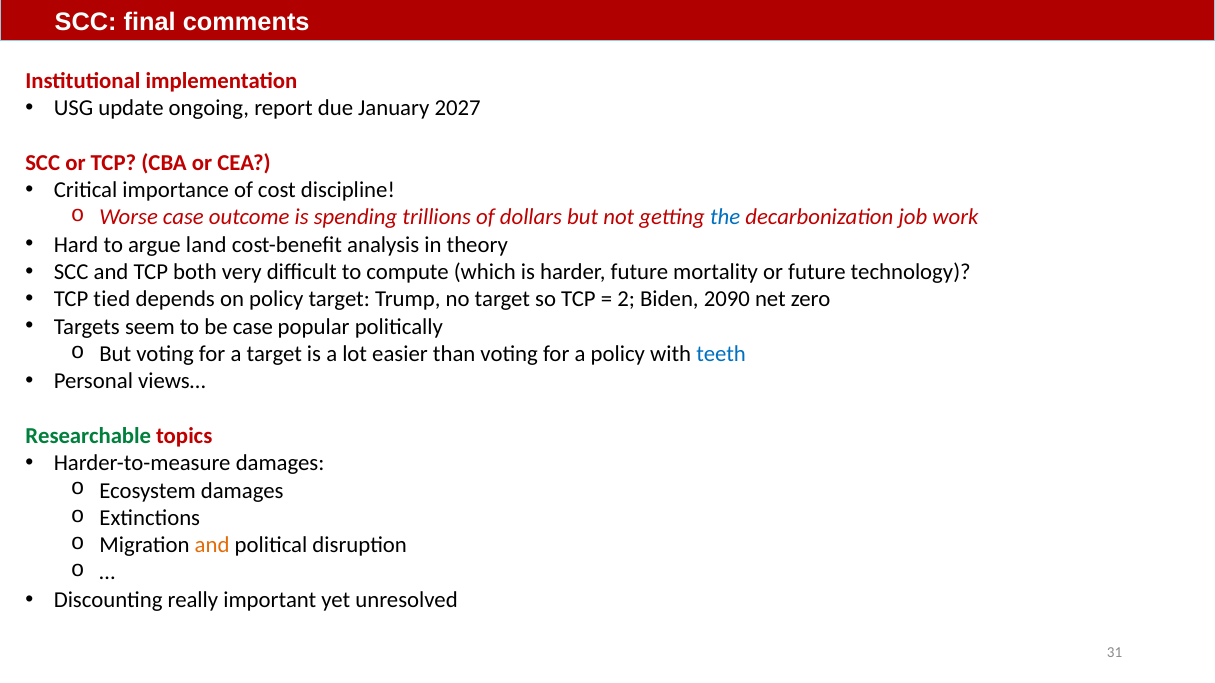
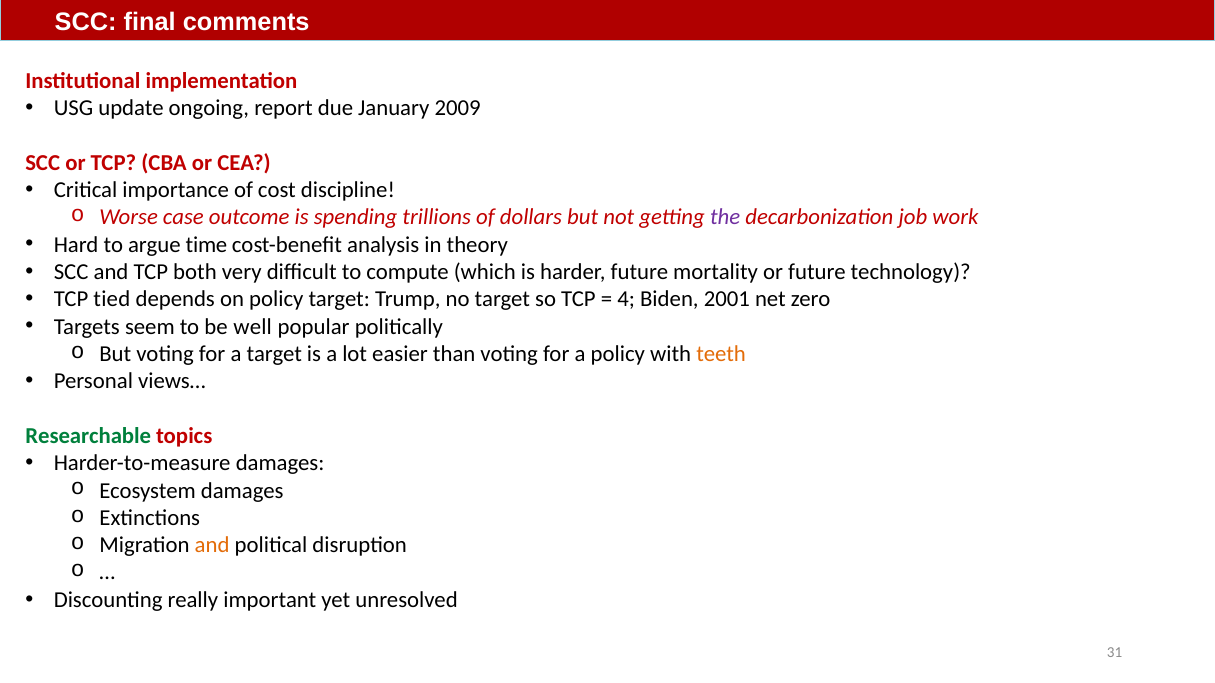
2027: 2027 -> 2009 (458, 108)
the colour: blue -> purple (725, 217)
land: land -> time (206, 245)
2: 2 -> 4 (626, 299)
2090: 2090 -> 2001 (727, 299)
be case: case -> well (253, 327)
teeth colour: blue -> orange (721, 354)
